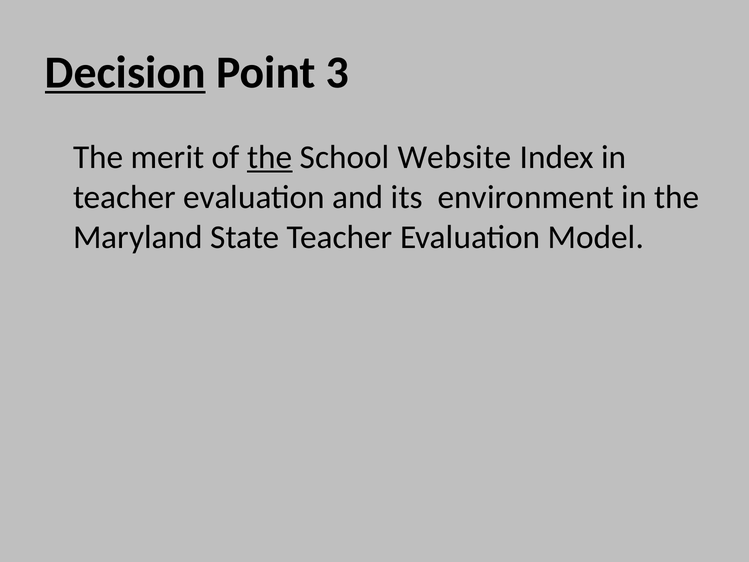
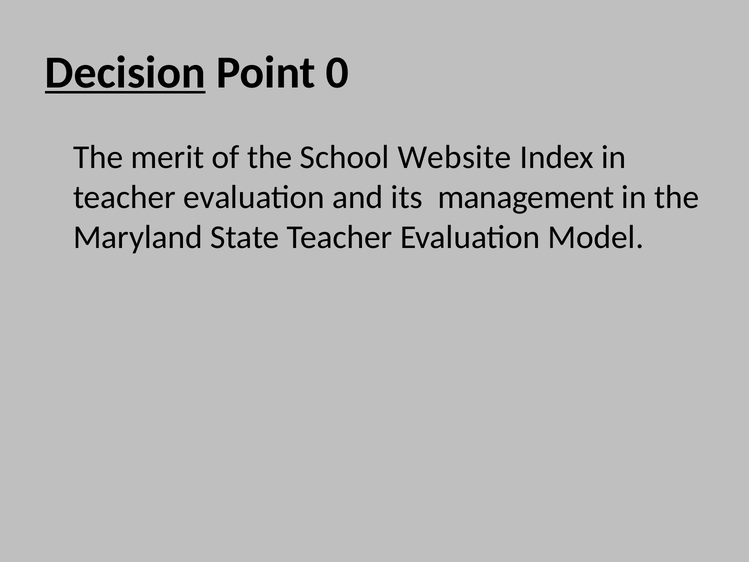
3: 3 -> 0 (337, 73)
the underline: present -> none (270, 157)
environment: environment -> management (526, 197)
